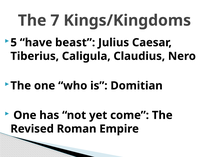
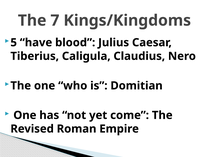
beast: beast -> blood (75, 42)
